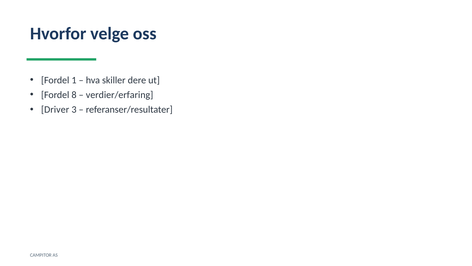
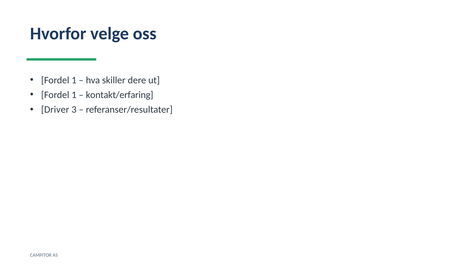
8: 8 -> 1 (74, 95)
verdier/erfaring: verdier/erfaring -> kontakt/erfaring (120, 95)
